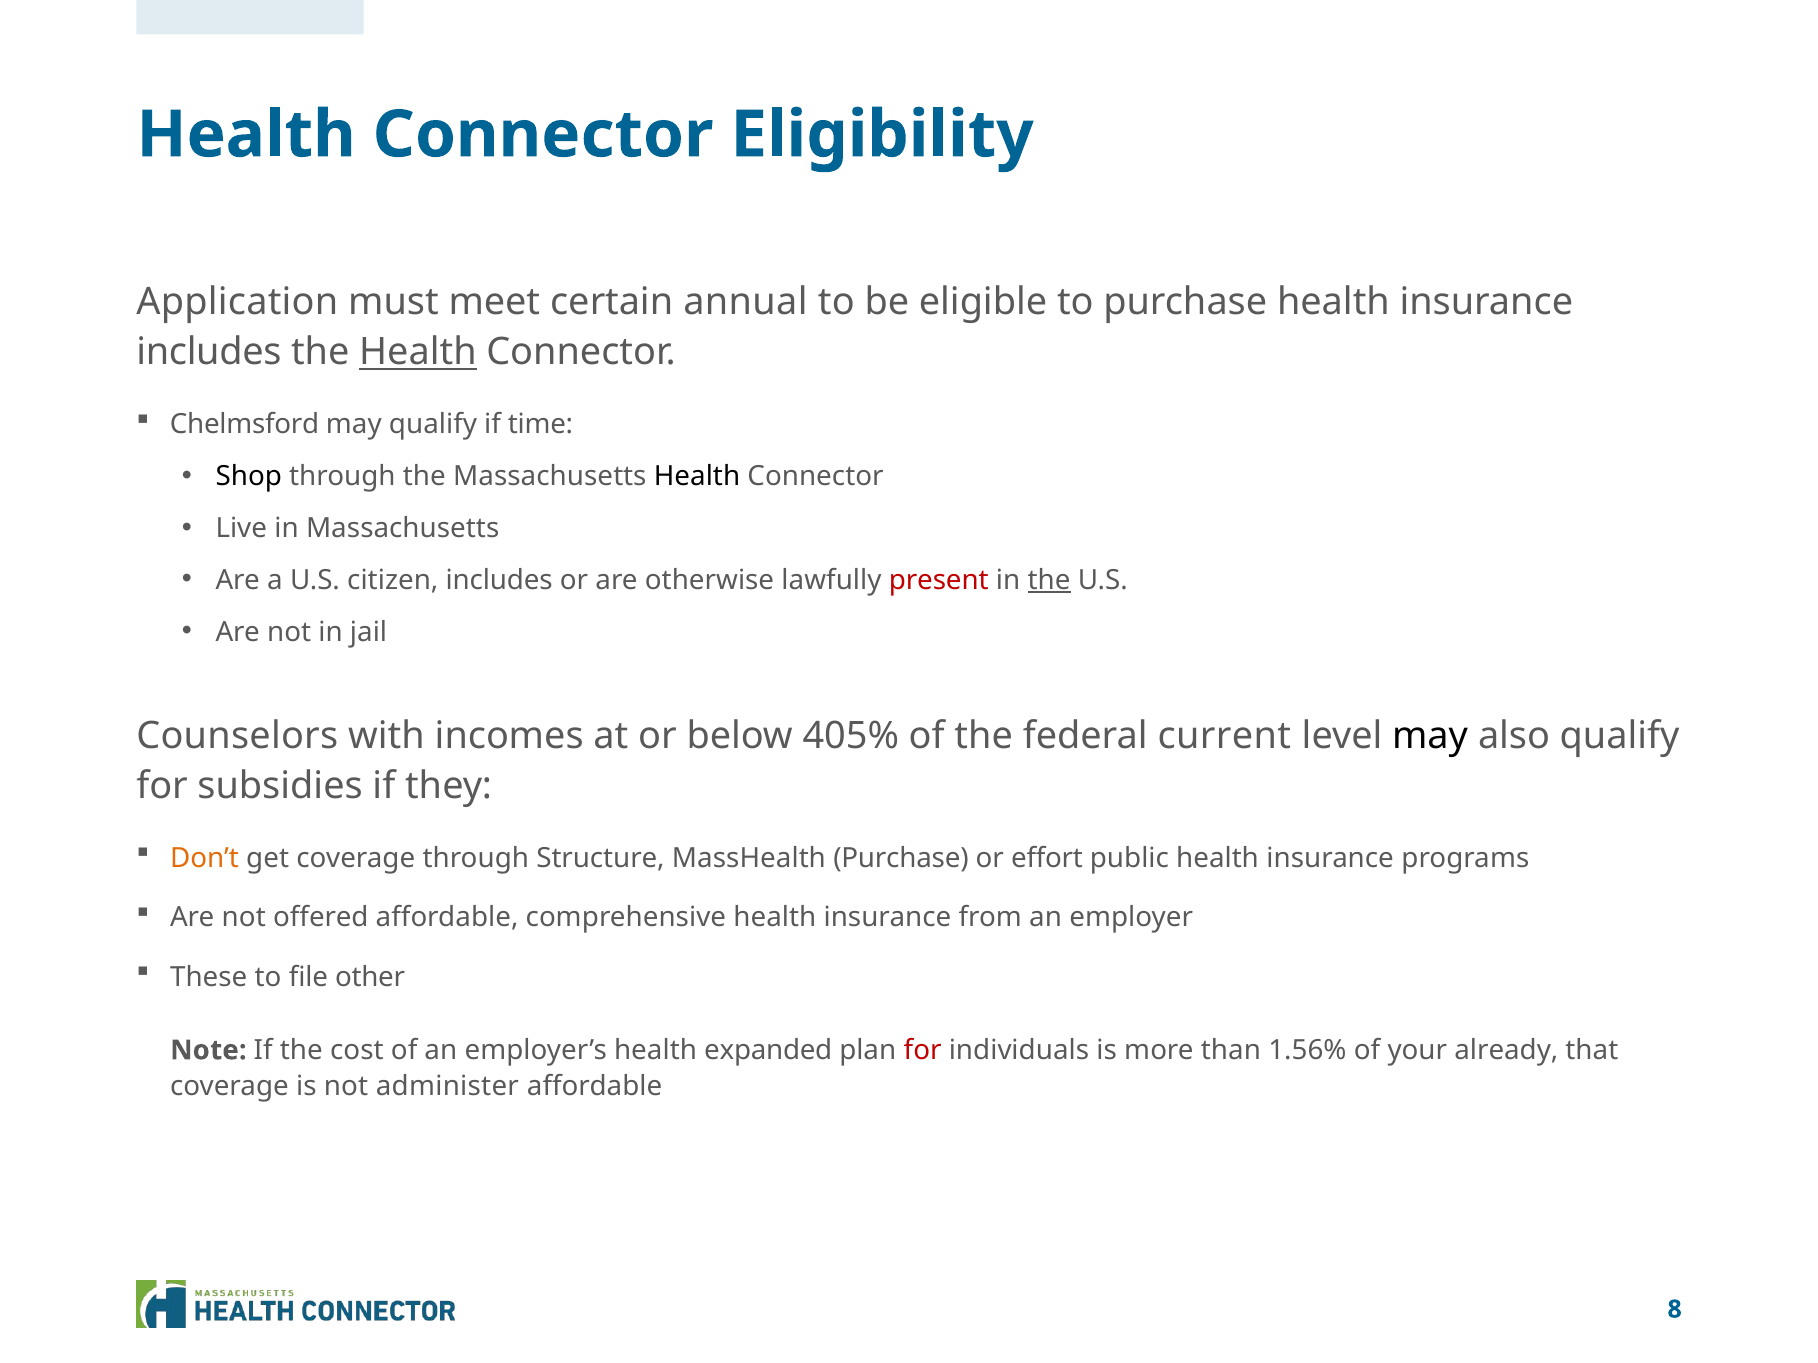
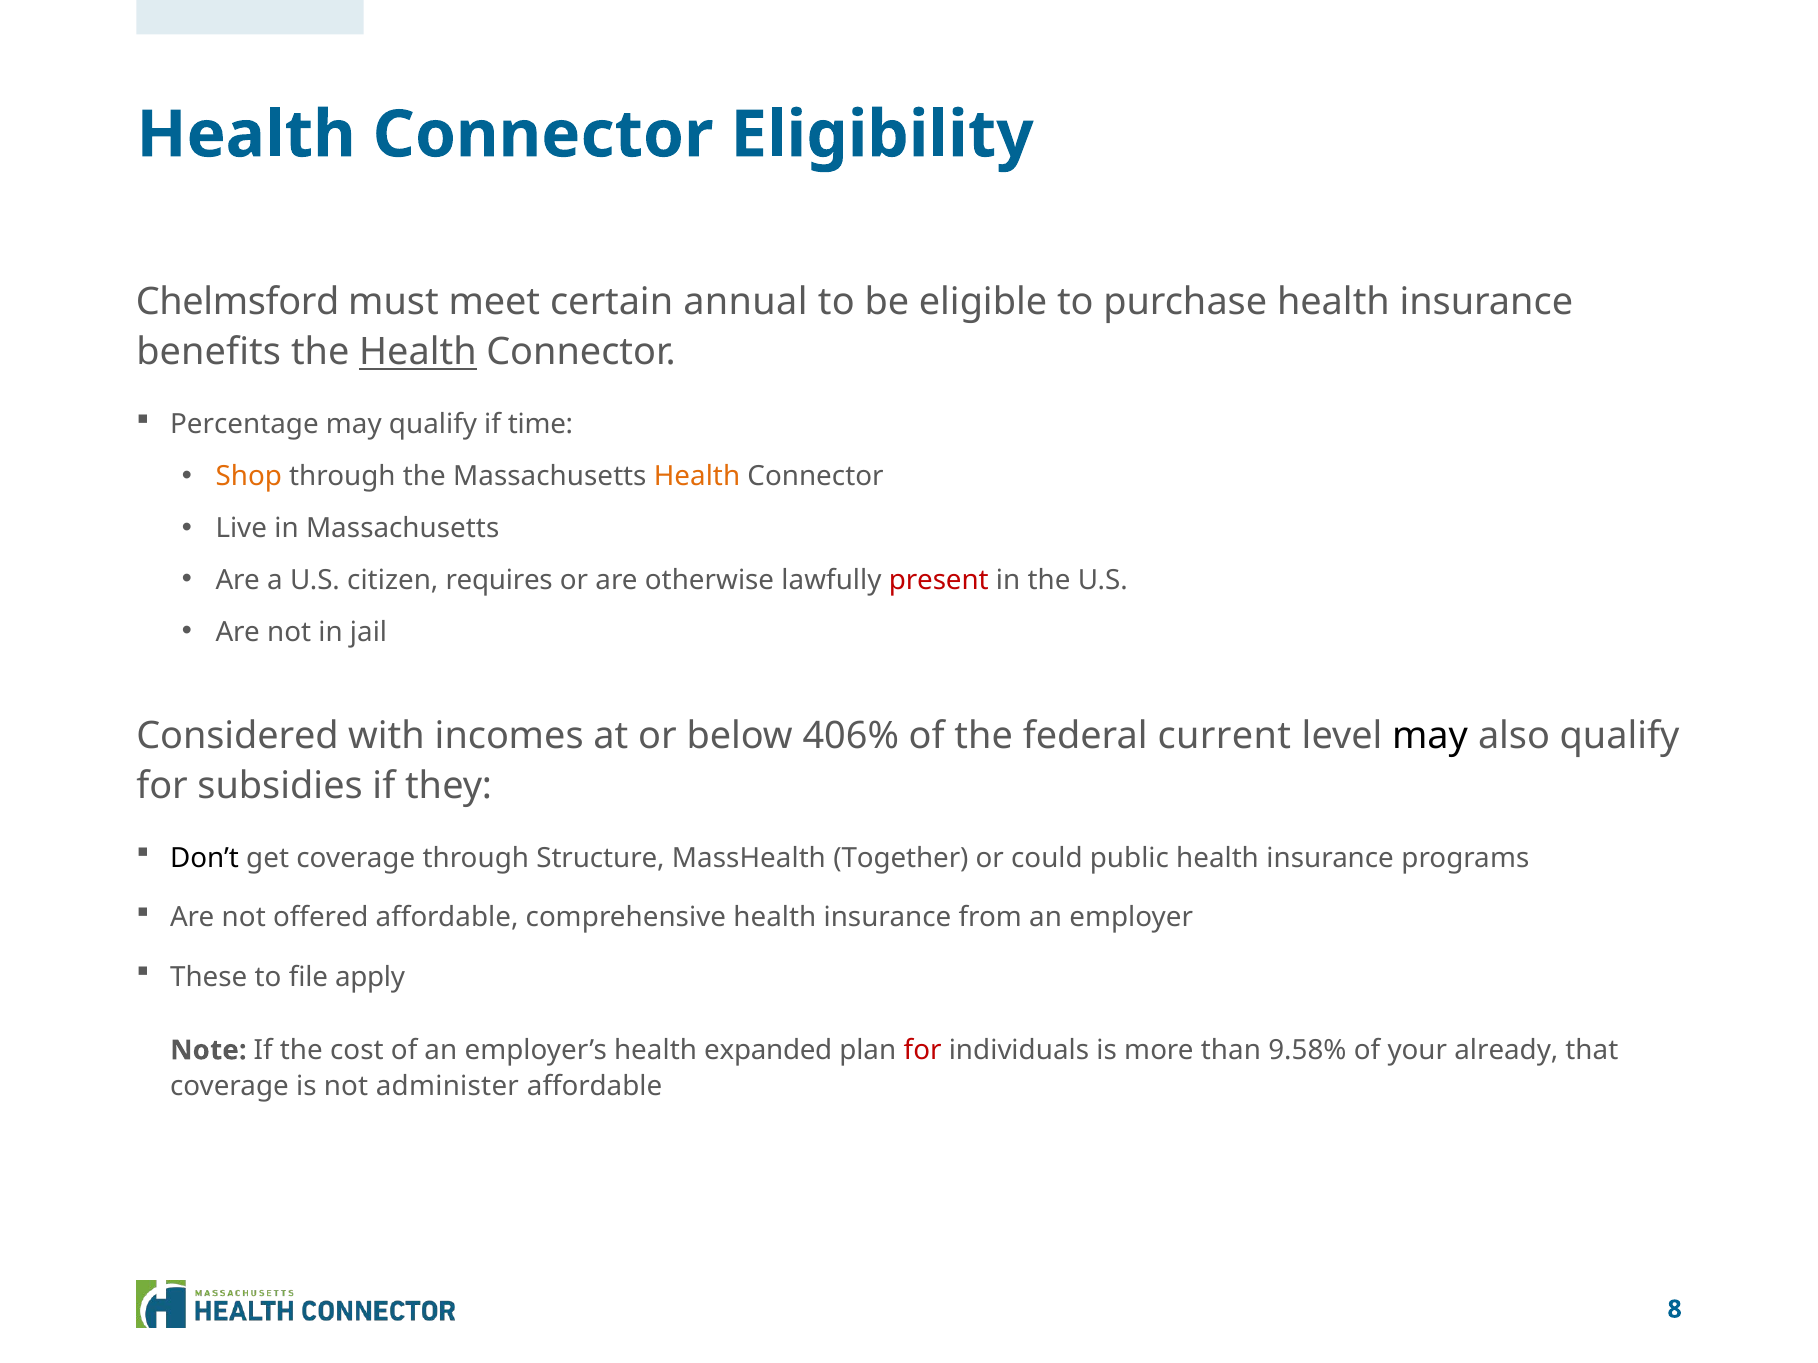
Application: Application -> Chelmsford (238, 303)
includes: includes -> benefits (209, 353)
Chelmsford: Chelmsford -> Percentage (244, 425)
Shop colour: black -> orange (249, 477)
Health colour: black -> orange (697, 477)
citizen includes: includes -> requires (499, 580)
the underline: present -> none (1049, 580)
Counselors: Counselors -> Considered (237, 736)
405%: 405% -> 406% (851, 736)
Don’t colour: orange -> black (205, 858)
MassHealth Purchase: Purchase -> Together (901, 858)
effort: effort -> could (1047, 858)
other: other -> apply (370, 977)
1.56%: 1.56% -> 9.58% (1307, 1051)
